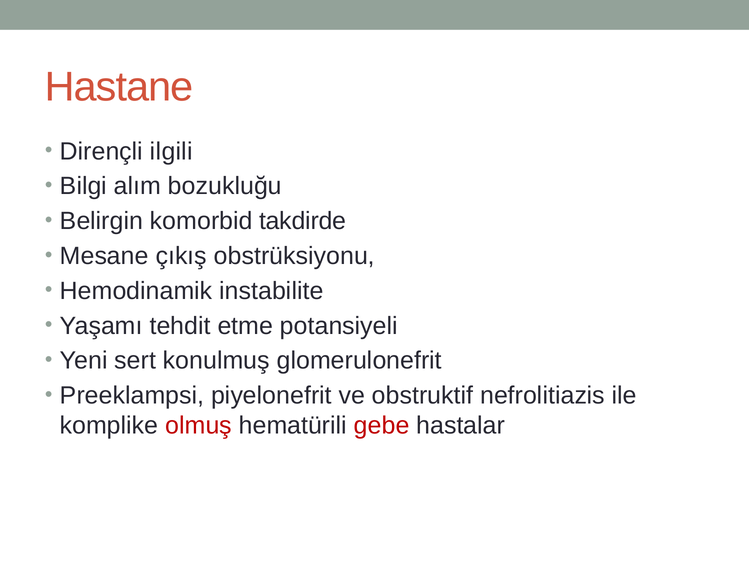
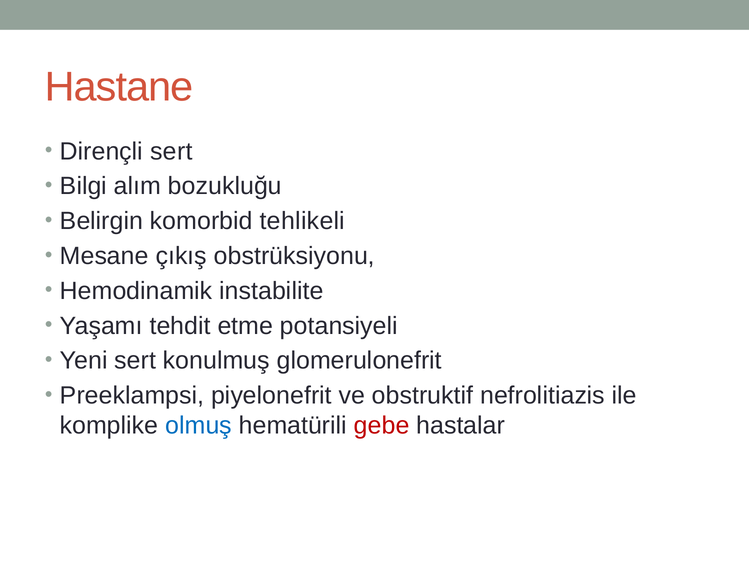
Dirençli ilgili: ilgili -> sert (171, 152)
takdirde: takdirde -> tehlikeli (302, 221)
olmuş colour: red -> blue (199, 426)
